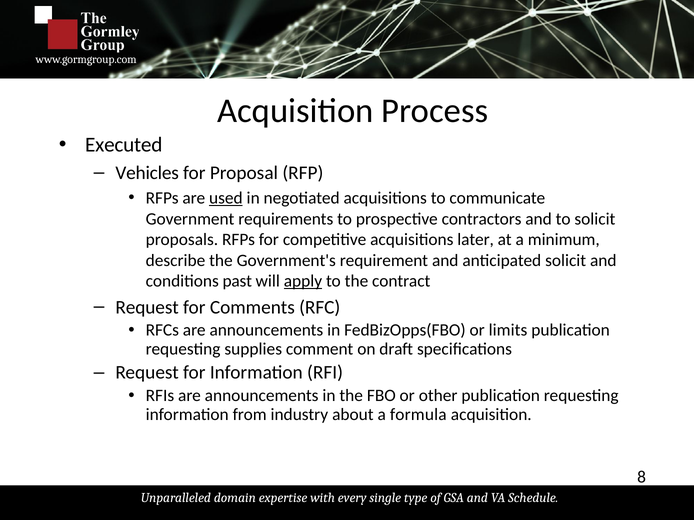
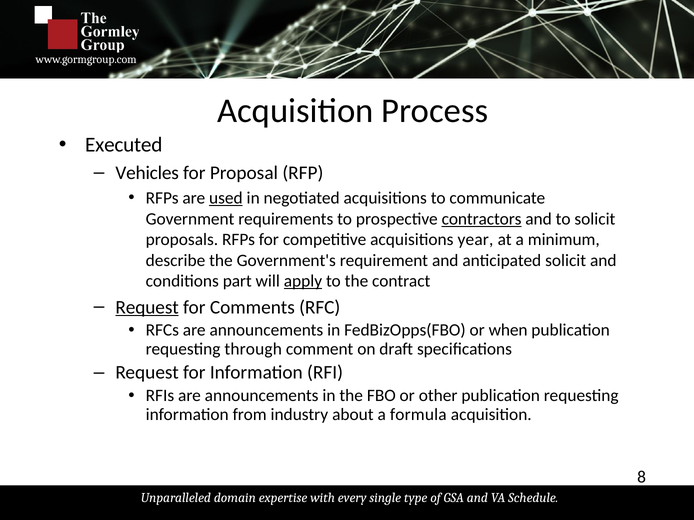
contractors underline: none -> present (482, 219)
later: later -> year (475, 240)
past: past -> part (237, 282)
Request underline: none -> present (147, 307)
limits: limits -> when (508, 330)
supplies: supplies -> through (253, 349)
